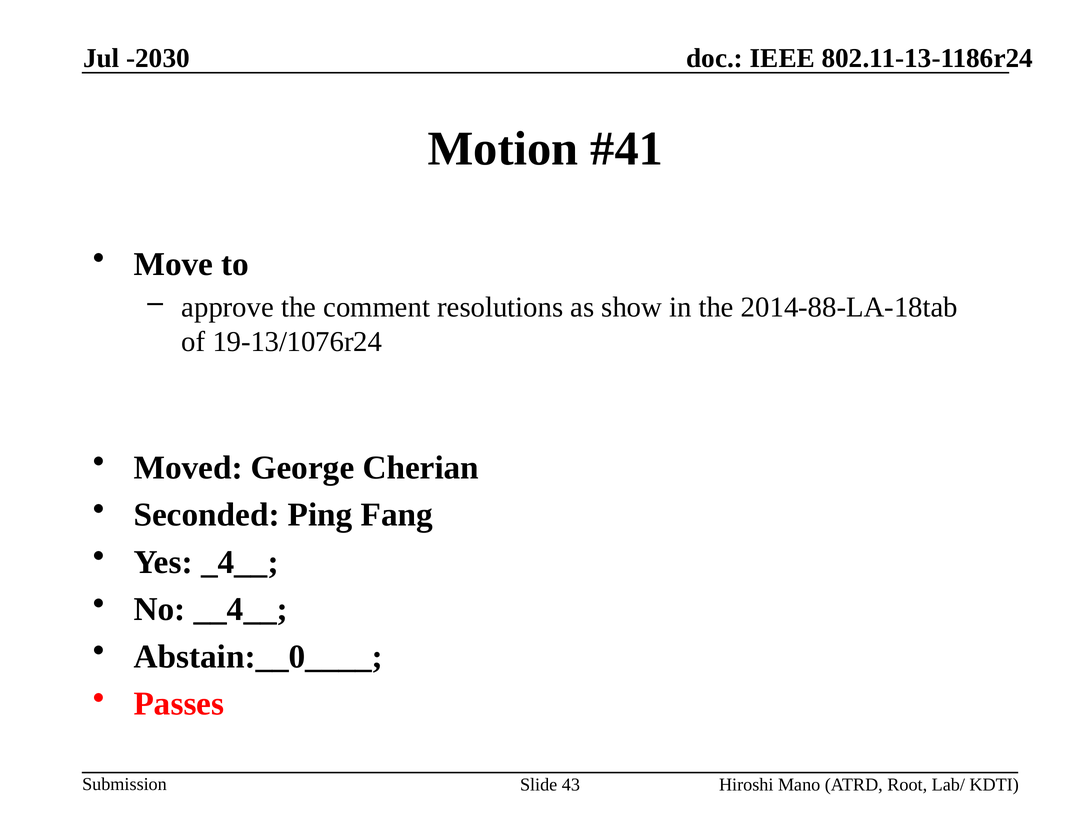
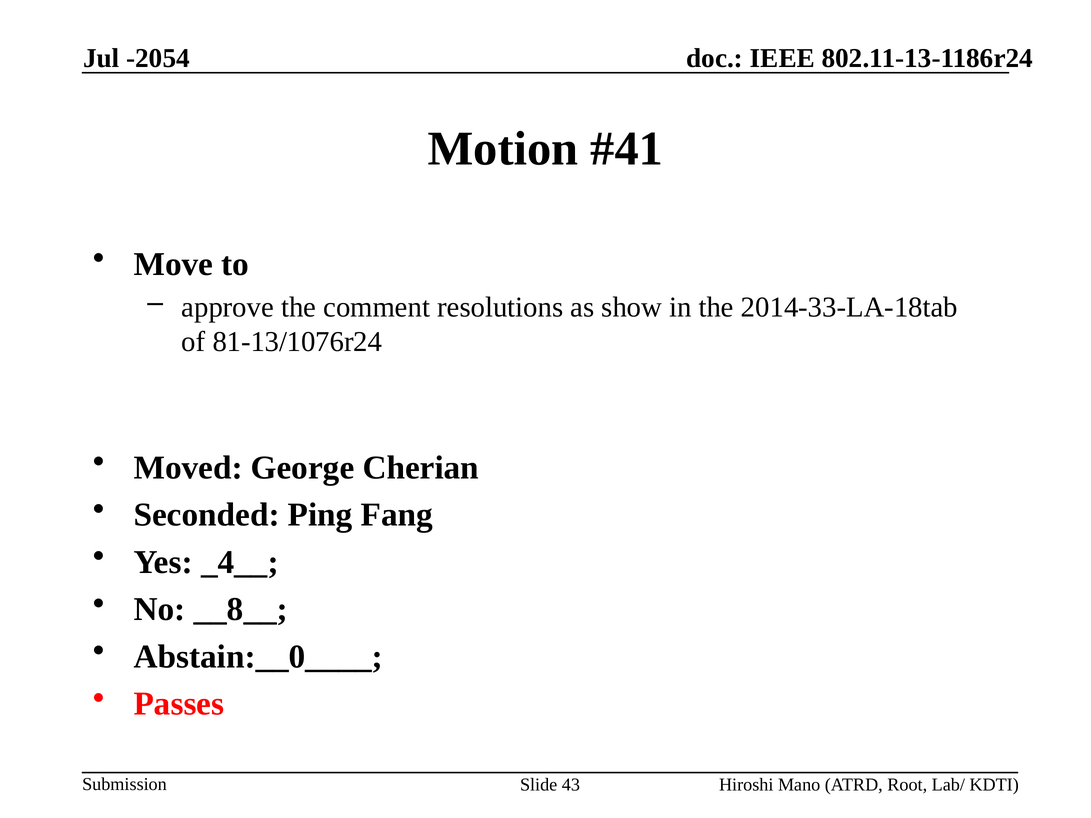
-2030: -2030 -> -2054 (158, 58)
2014-88-LA-18tab: 2014-88-LA-18tab -> 2014-33-LA-18tab (849, 307)
19-13/1076r24: 19-13/1076r24 -> 81-13/1076r24 (297, 342)
__4__: __4__ -> __8__ (241, 609)
